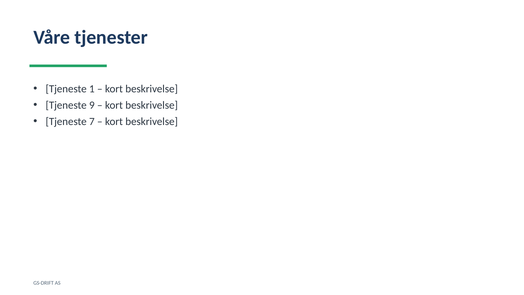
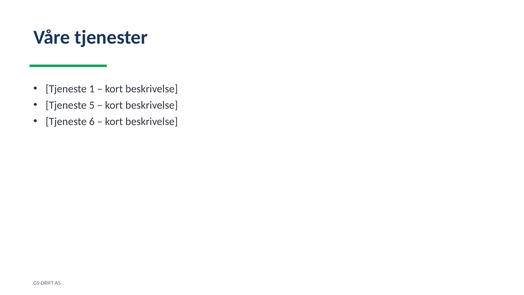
9: 9 -> 5 (92, 105)
7: 7 -> 6 (92, 122)
